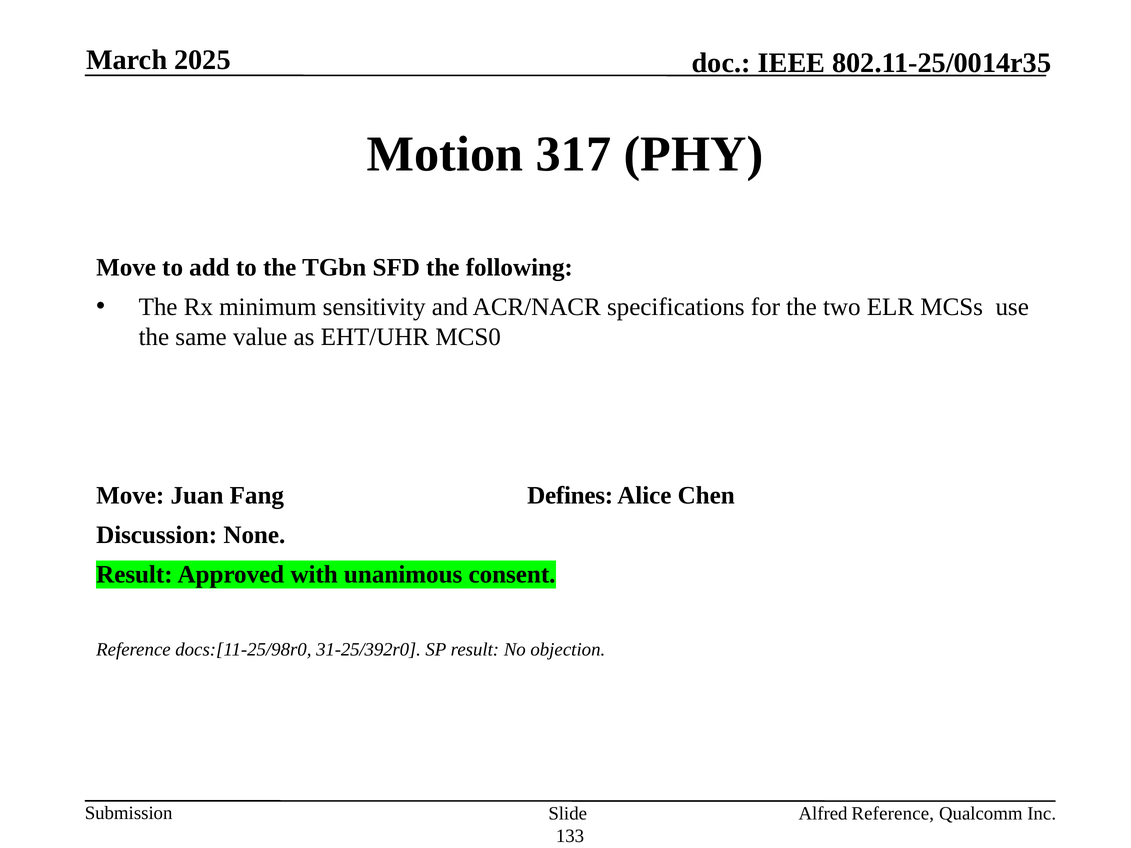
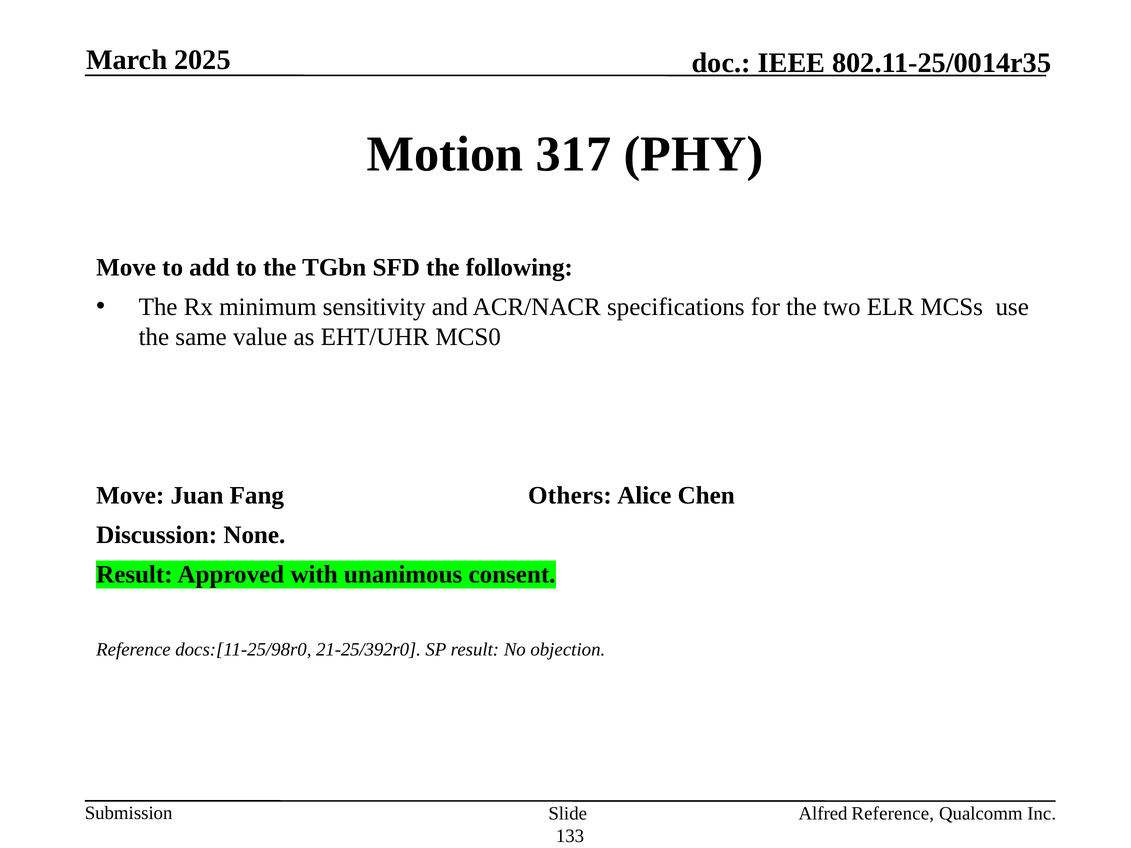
Defines: Defines -> Others (570, 496)
31-25/392r0: 31-25/392r0 -> 21-25/392r0 (369, 650)
